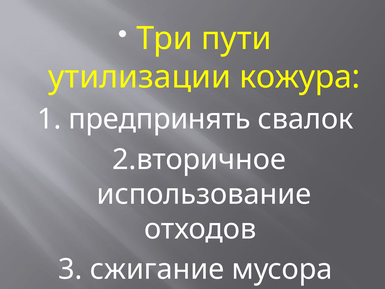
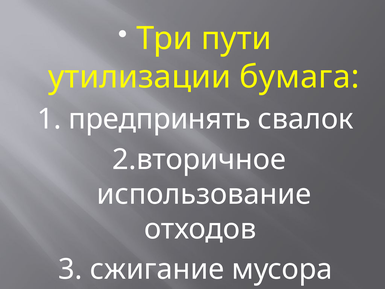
кожура: кожура -> бумага (299, 77)
